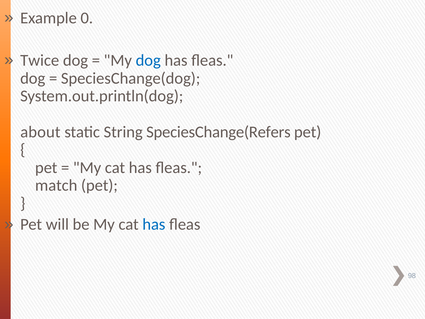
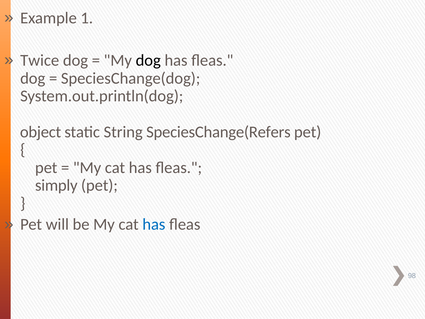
0: 0 -> 1 (87, 18)
dog colour: blue -> black (148, 60)
about: about -> object (41, 132)
match: match -> simply (56, 185)
